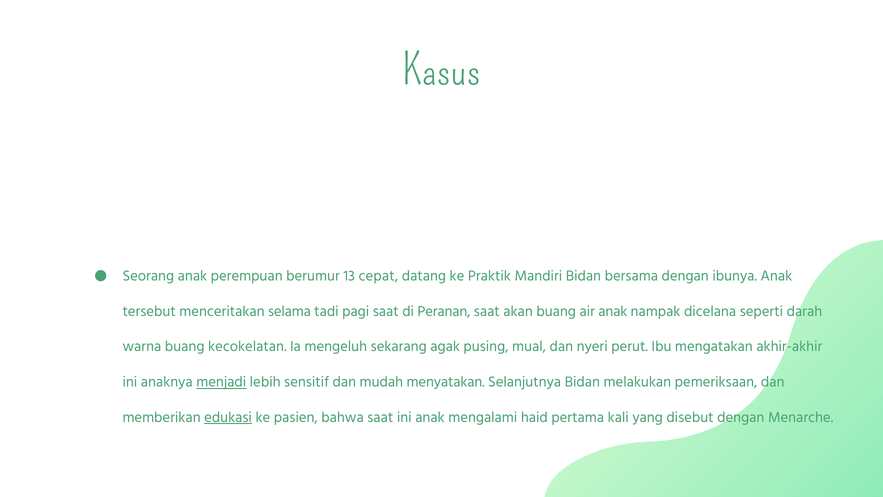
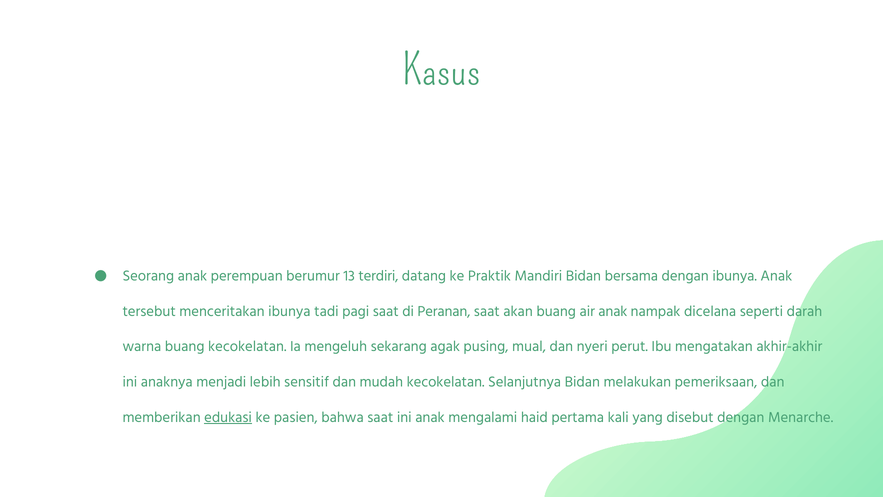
cepat: cepat -> terdiri (378, 276)
menceritakan selama: selama -> ibunya (289, 311)
menjadi underline: present -> none (221, 382)
mudah menyatakan: menyatakan -> kecokelatan (446, 382)
